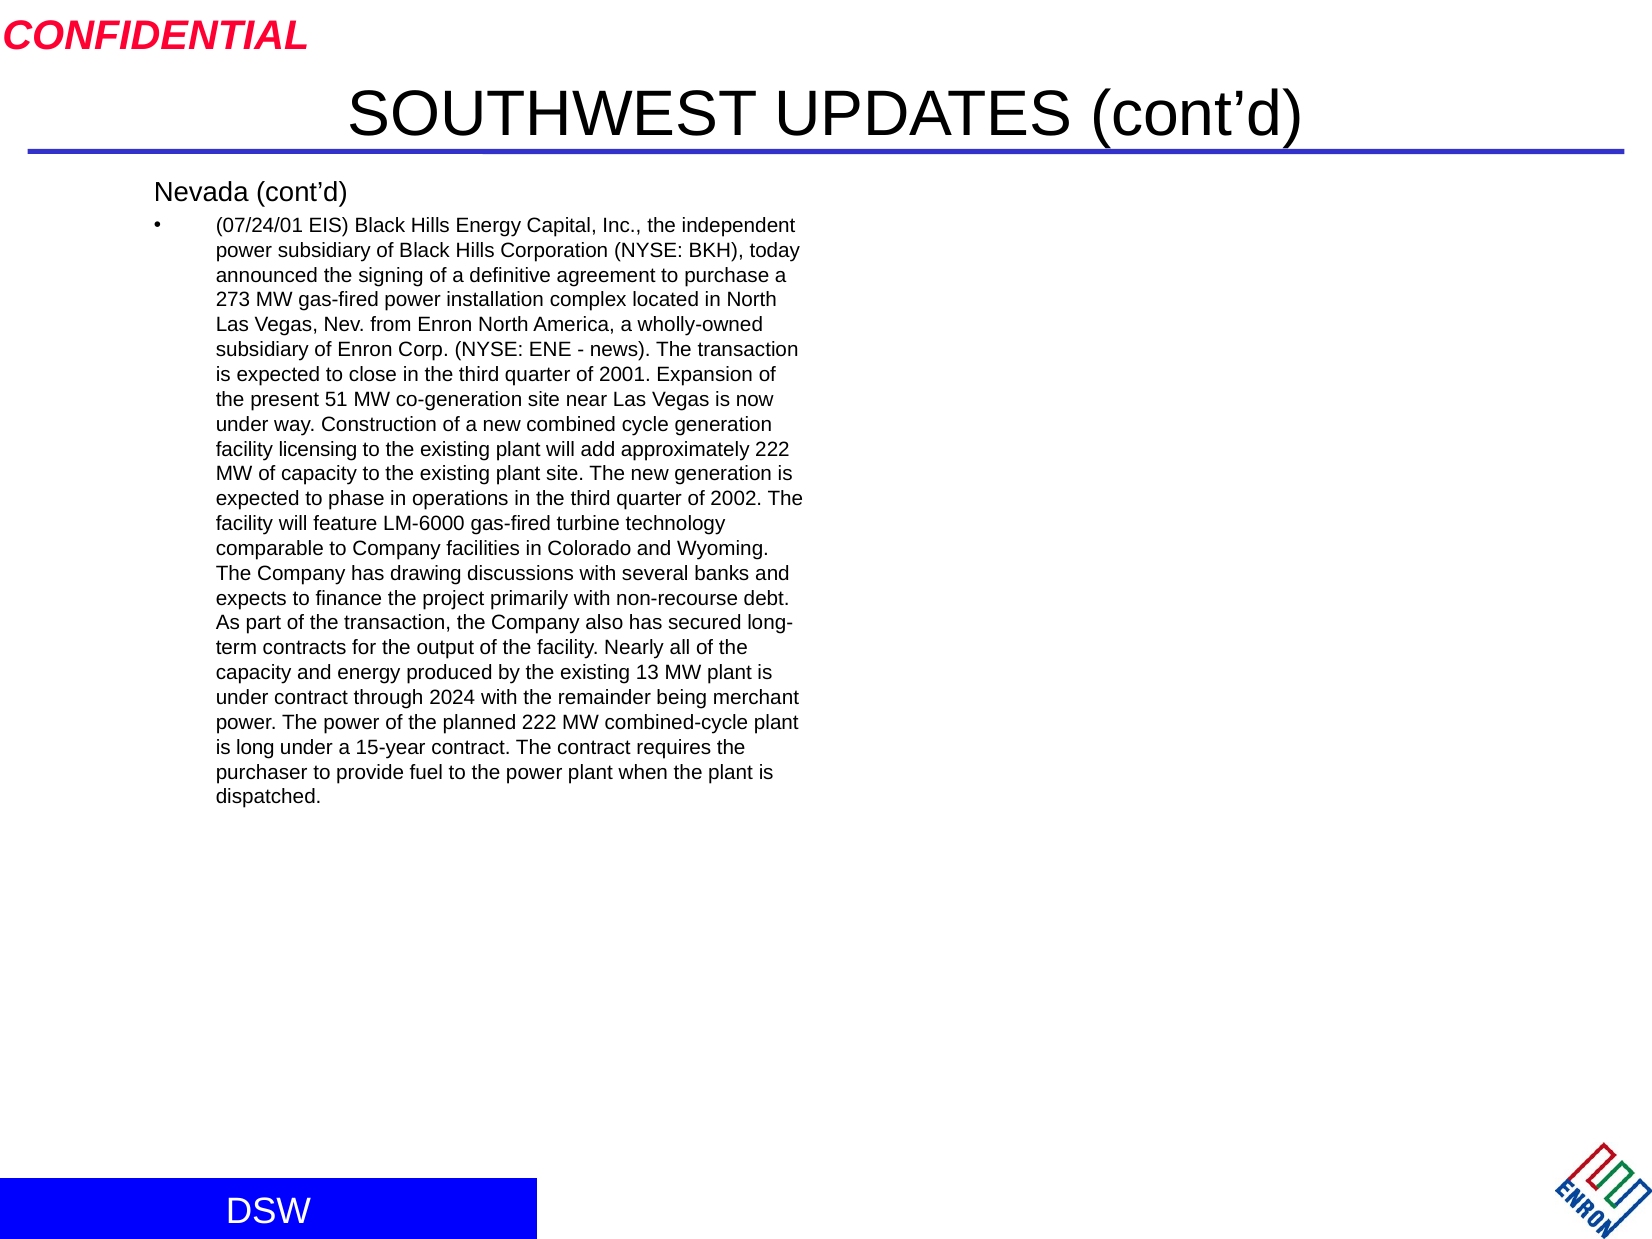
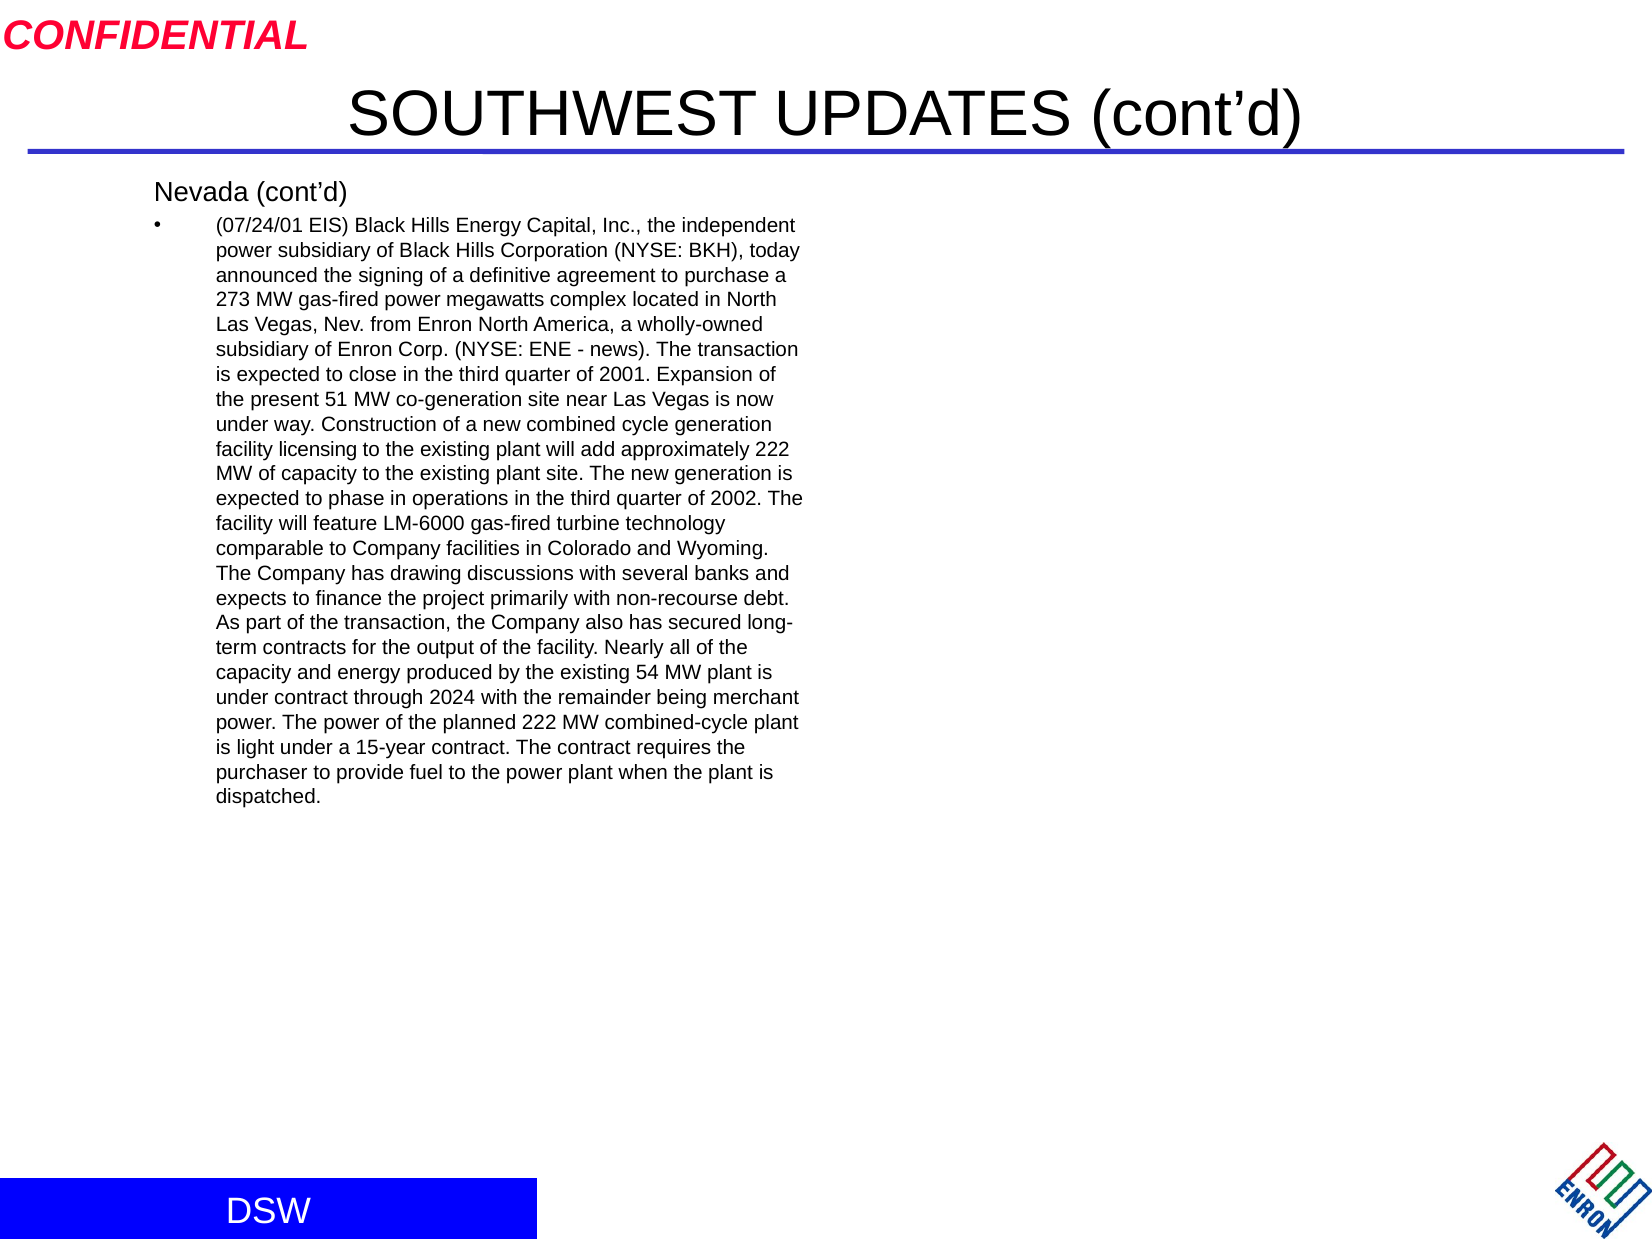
installation: installation -> megawatts (495, 300)
13: 13 -> 54 (647, 673)
long: long -> light (255, 747)
